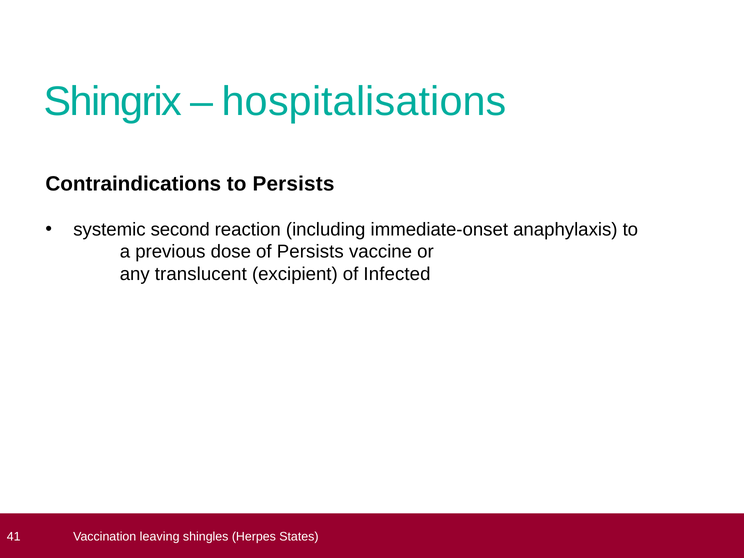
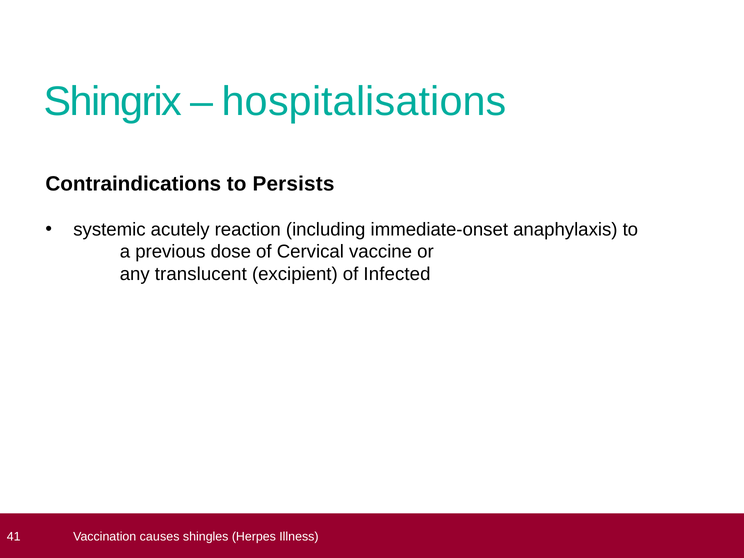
second: second -> acutely (180, 229)
of Persists: Persists -> Cervical (310, 252)
leaving: leaving -> causes (160, 536)
States: States -> Illness (299, 536)
